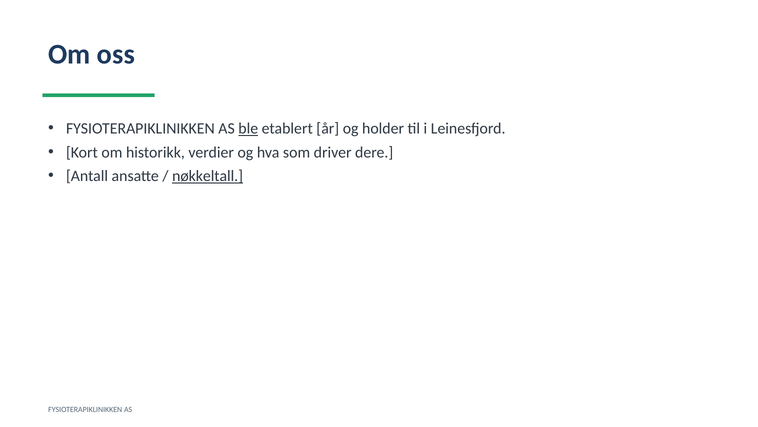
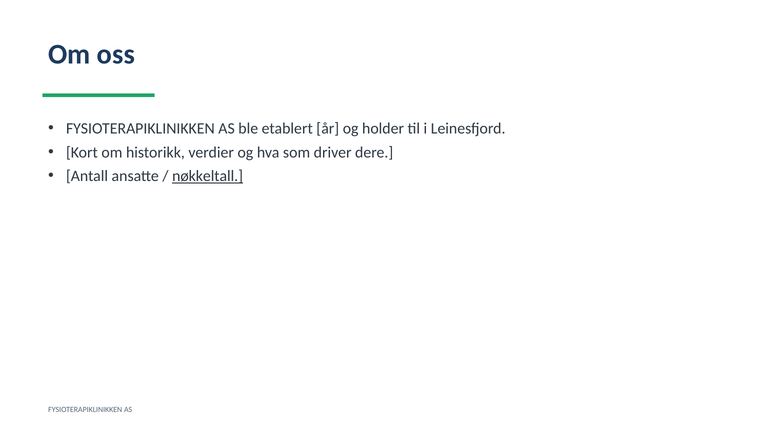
ble underline: present -> none (248, 128)
